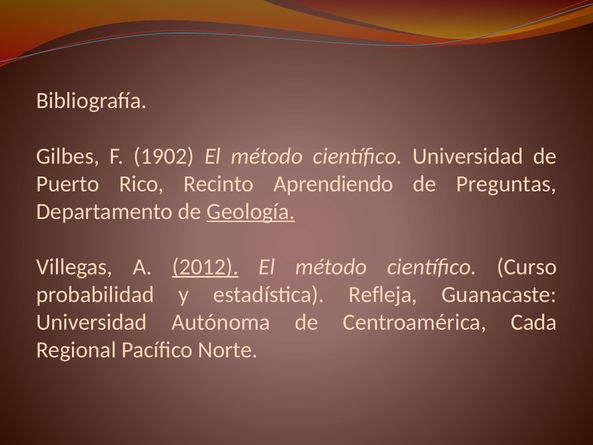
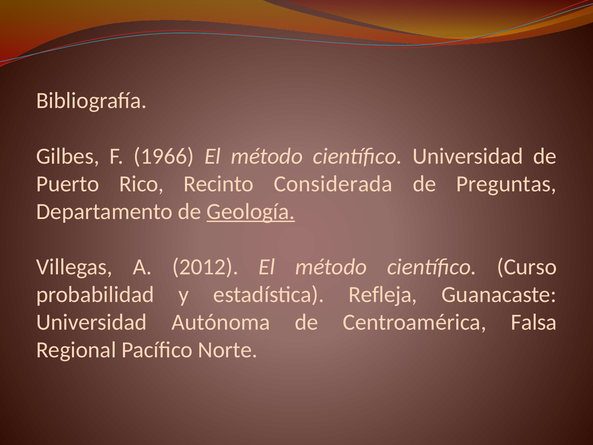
1902: 1902 -> 1966 (164, 156)
Aprendiendo: Aprendiendo -> Considerada (333, 184)
2012 underline: present -> none (205, 267)
Cada: Cada -> Falsa (534, 322)
